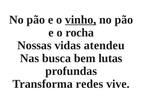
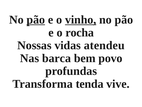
pão underline: none -> present (36, 20)
busca: busca -> barca (56, 58)
lutas: lutas -> povo (110, 58)
redes: redes -> tenda (90, 84)
